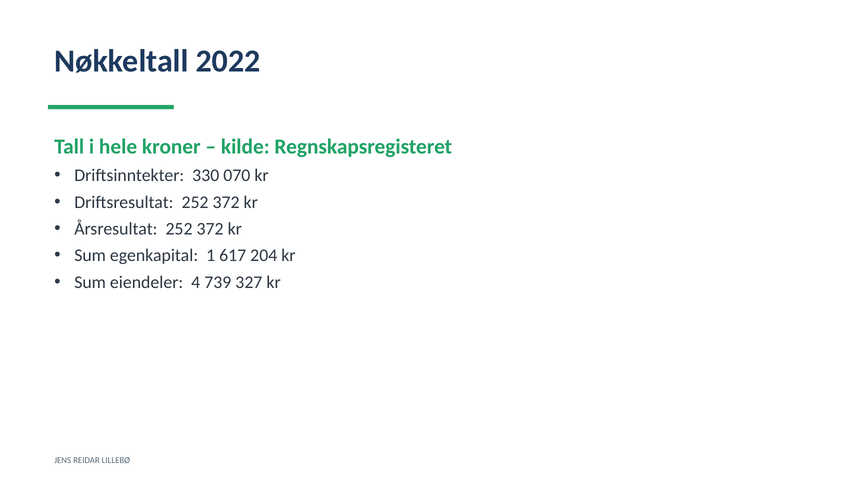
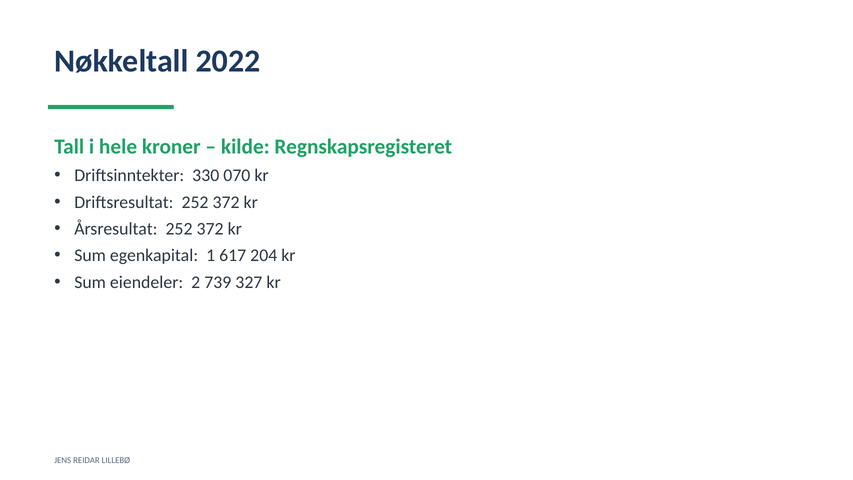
4: 4 -> 2 (196, 282)
